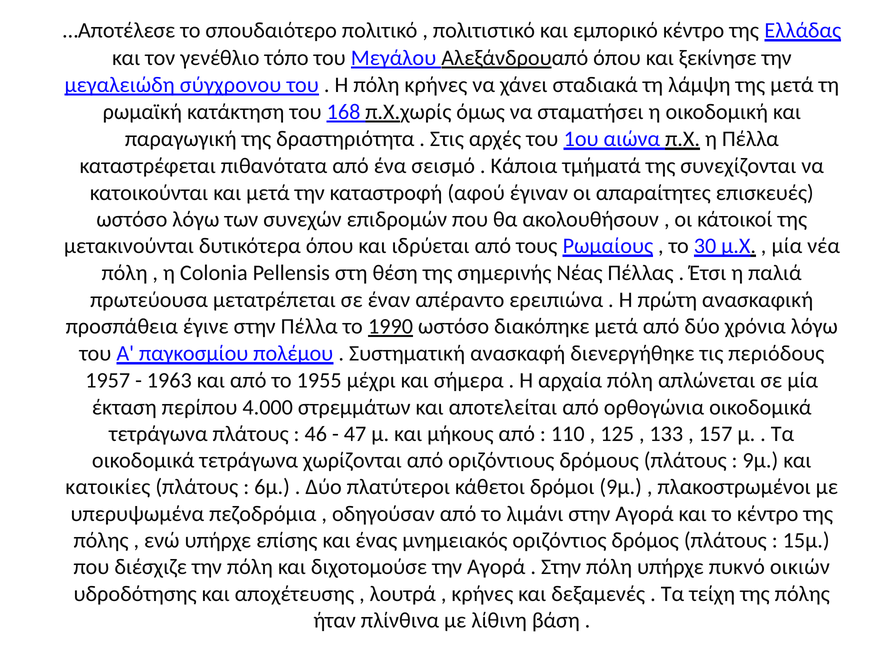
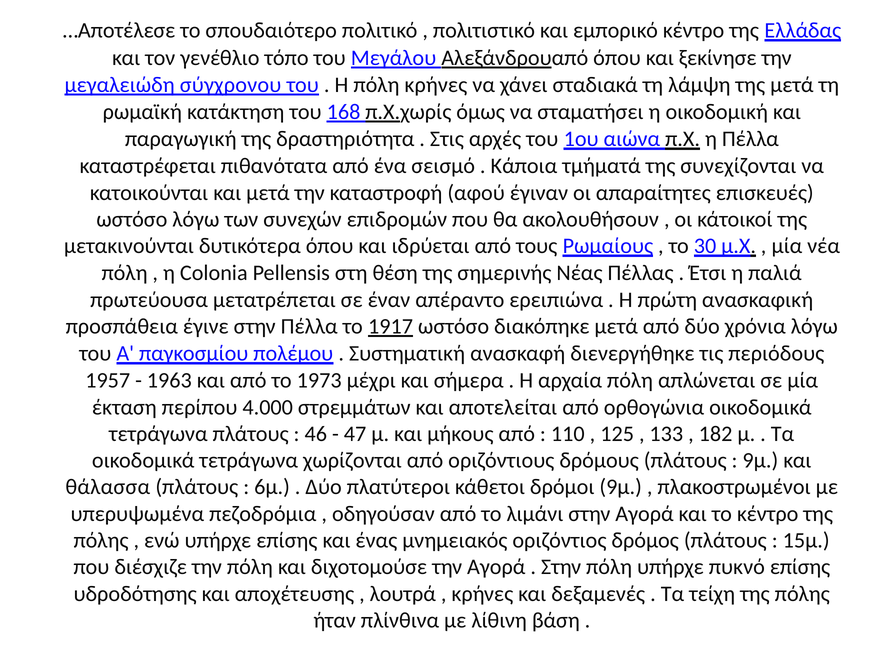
1990: 1990 -> 1917 (391, 326)
1955: 1955 -> 1973 (319, 381)
157: 157 -> 182 (716, 434)
κατοικίες: κατοικίες -> θάλασσα (108, 487)
πυκνό οικιών: οικιών -> επίσης (800, 567)
